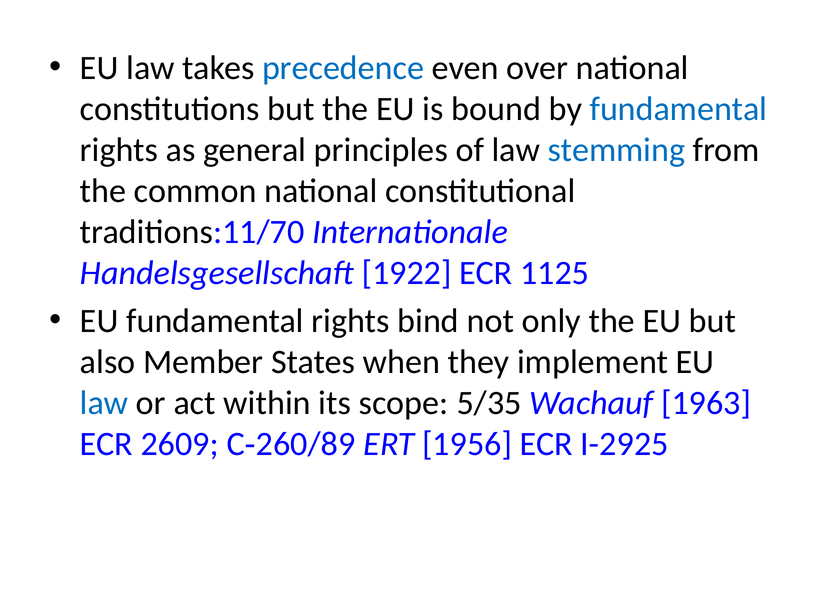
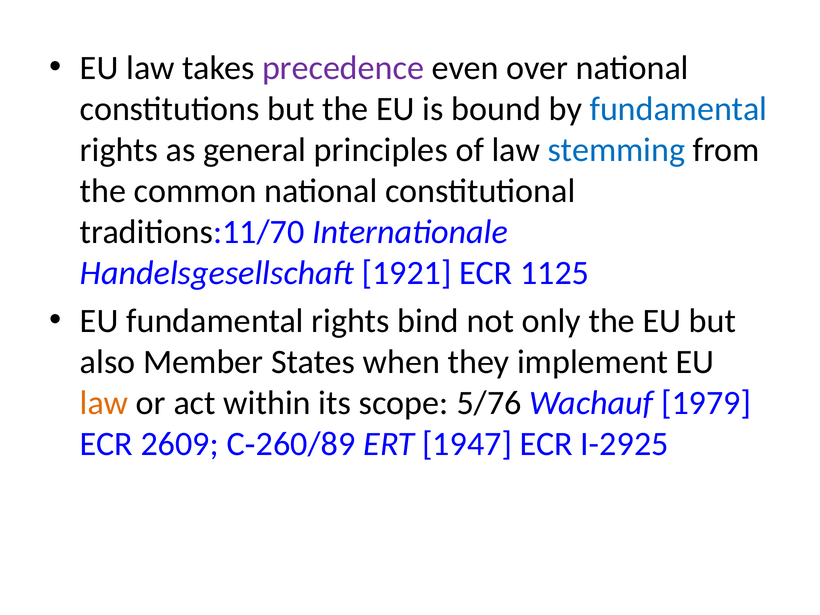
precedence colour: blue -> purple (343, 68)
1922: 1922 -> 1921 (407, 273)
law colour: blue -> orange (104, 403)
5/35: 5/35 -> 5/76 (489, 403)
1963: 1963 -> 1979 (706, 403)
1956: 1956 -> 1947 (467, 444)
